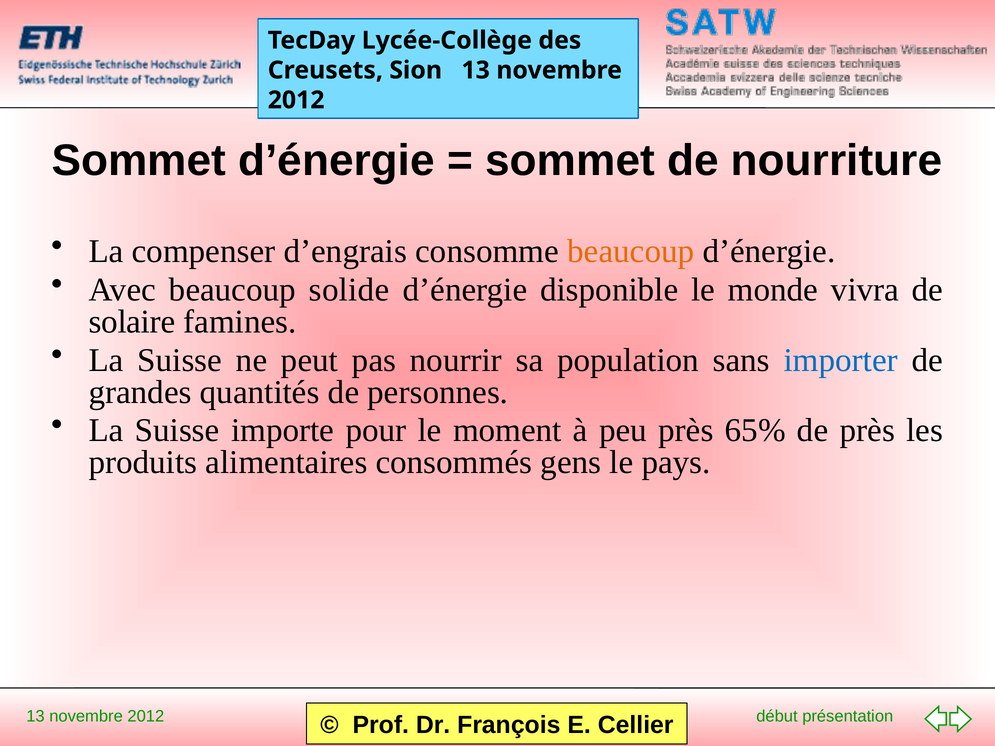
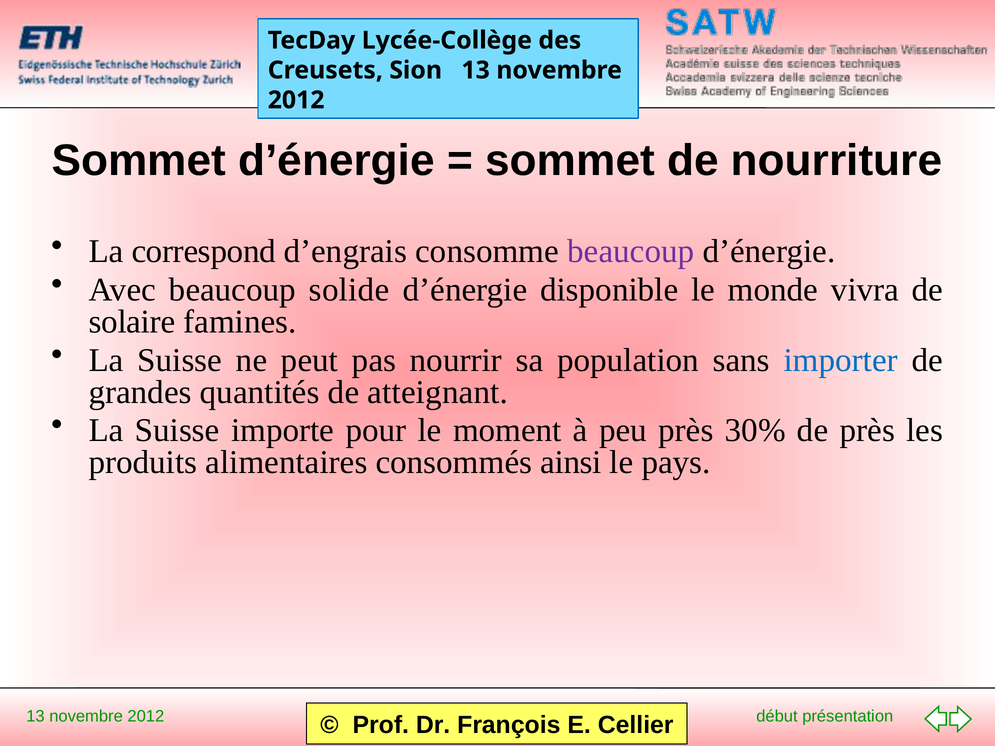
compenser: compenser -> correspond (204, 252)
beaucoup colour: orange -> purple (631, 252)
personnes: personnes -> atteignant (438, 392)
65%: 65% -> 30% (755, 431)
gens: gens -> ainsi (571, 463)
